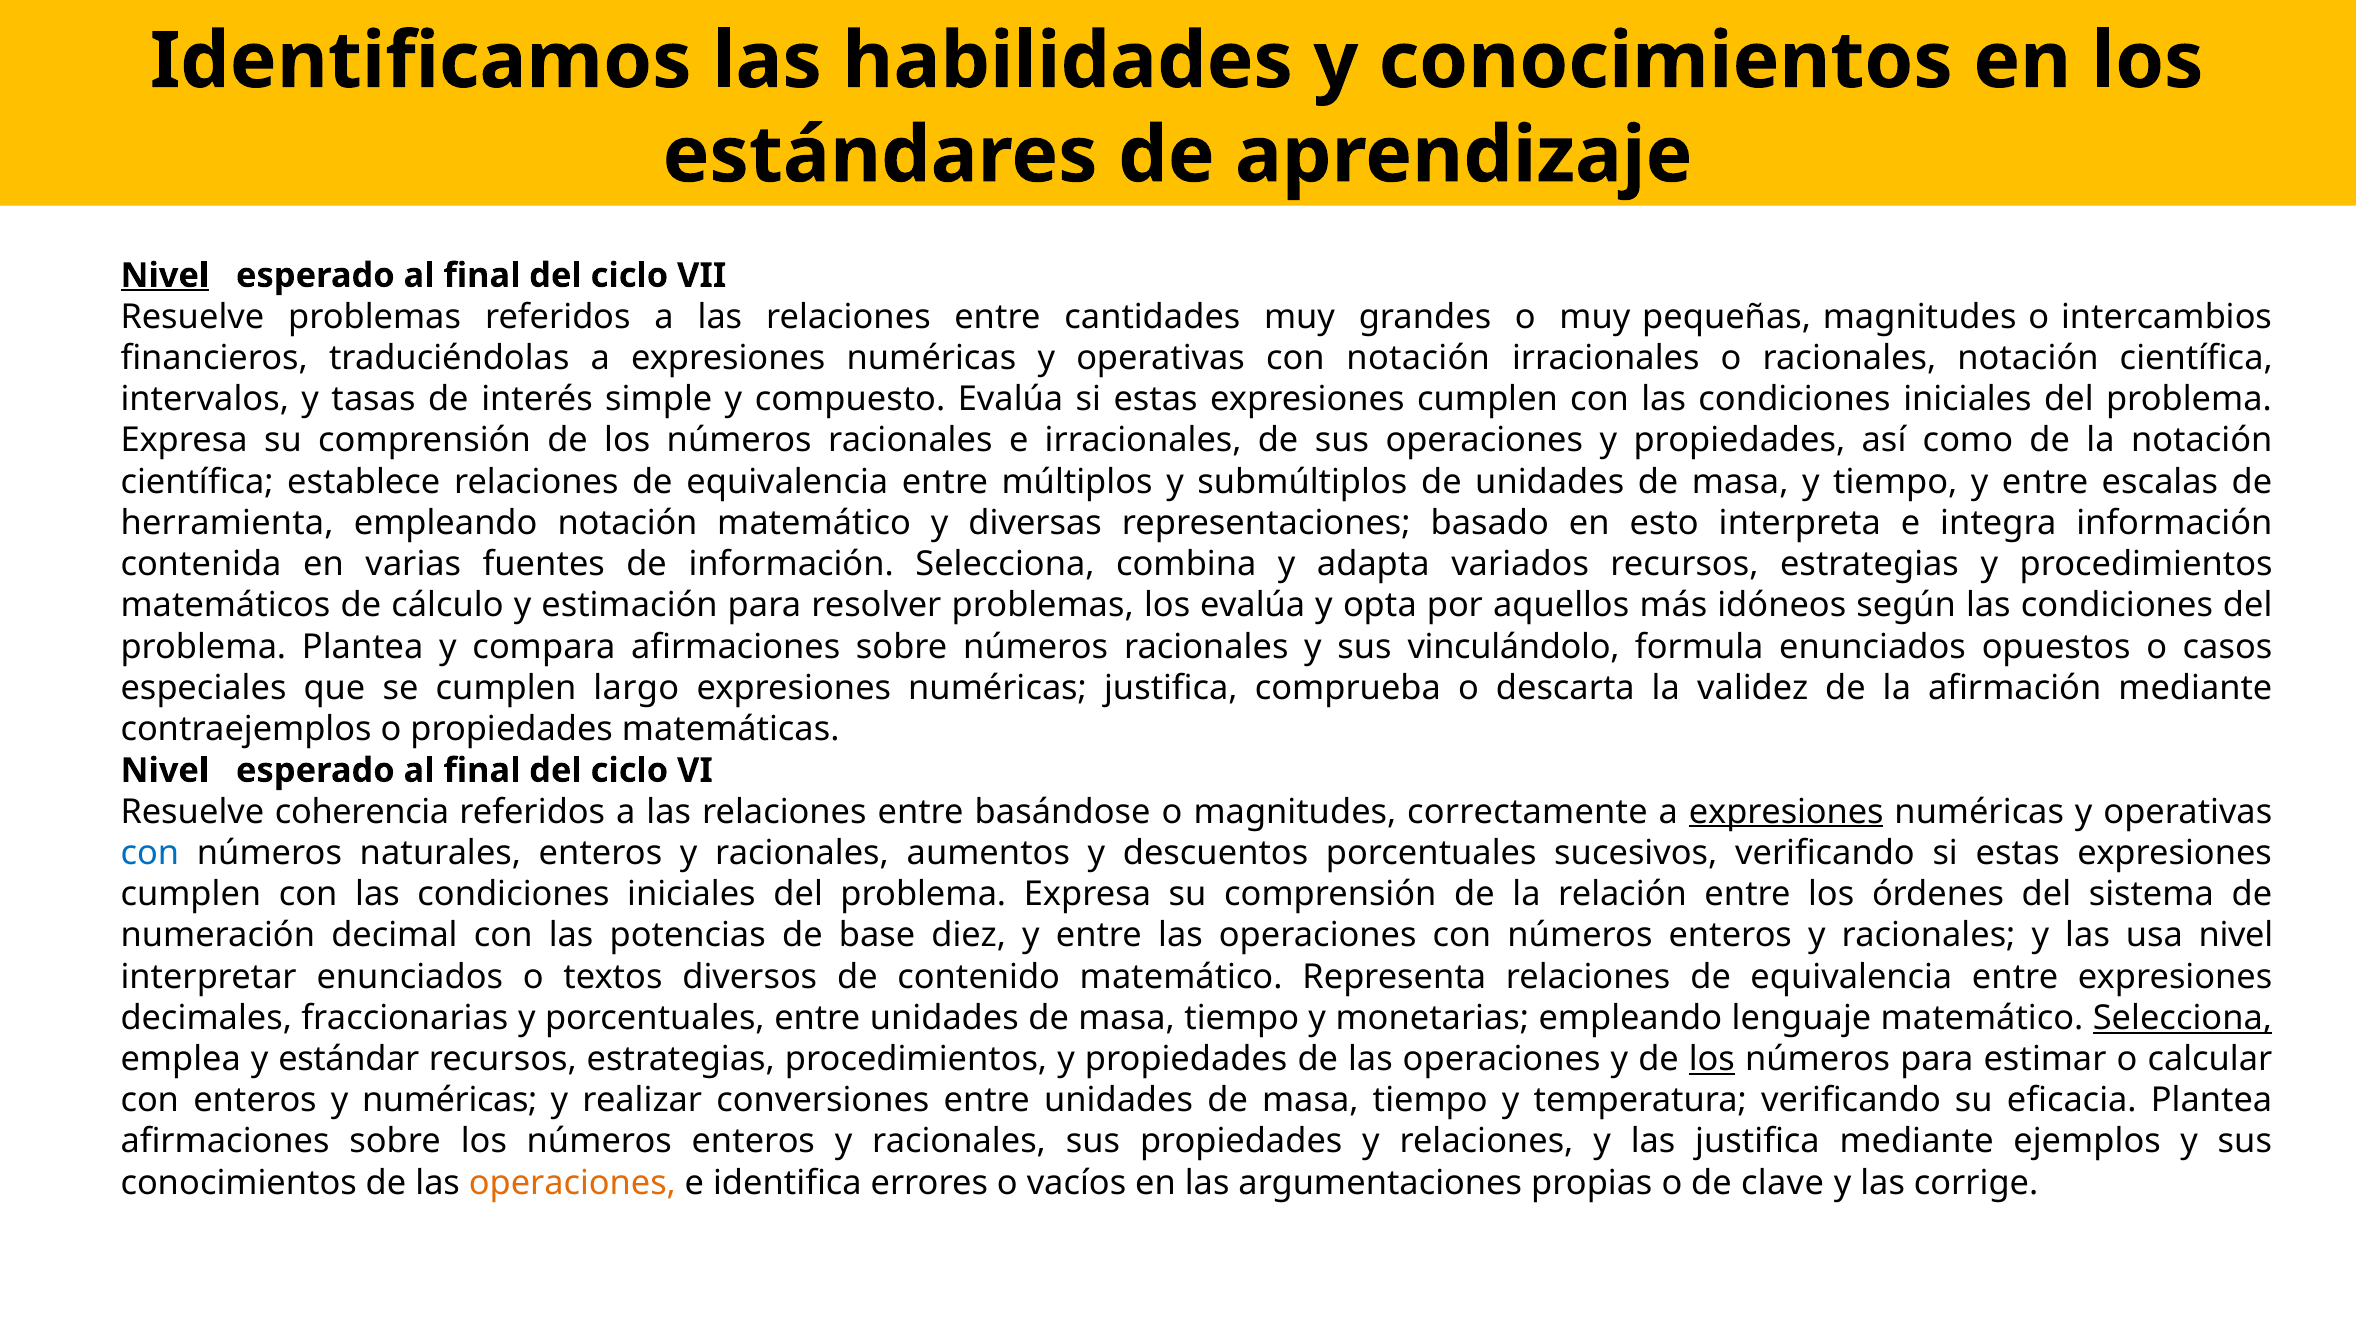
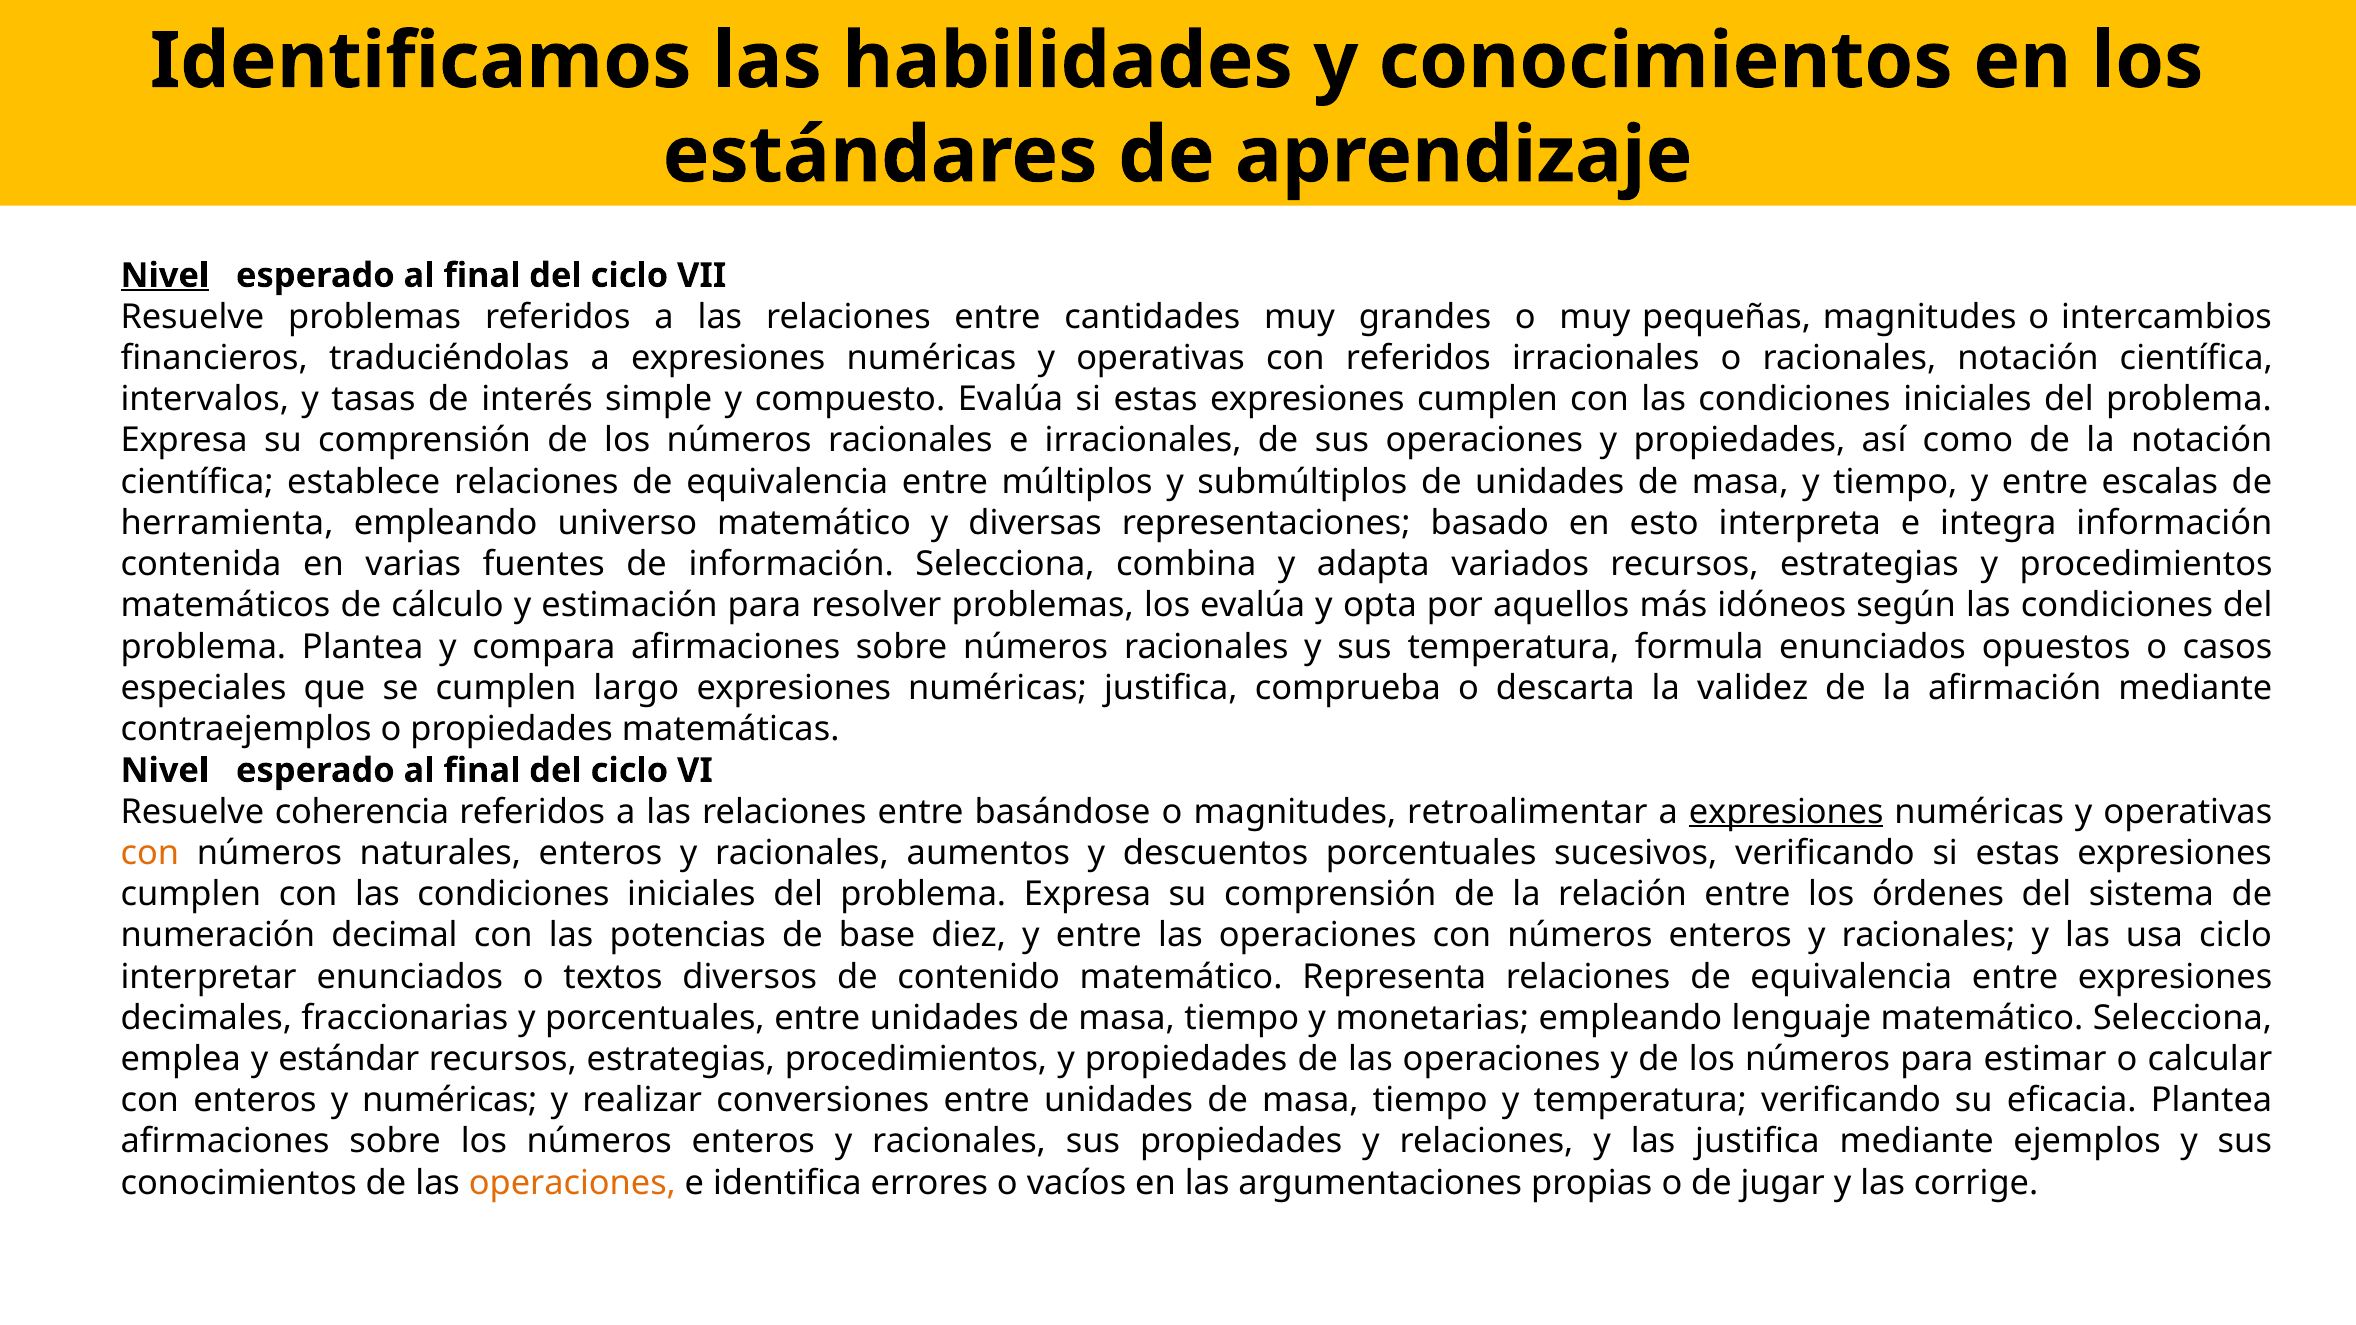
con notación: notación -> referidos (1418, 358)
empleando notación: notación -> universo (627, 523)
sus vinculándolo: vinculándolo -> temperatura (1513, 647)
correctamente: correctamente -> retroalimentar (1527, 812)
con colour: blue -> orange (150, 853)
usa nivel: nivel -> ciclo (2236, 936)
Selecciona underline: present -> none (2182, 1018)
los underline: present -> none (1712, 1059)
clave: clave -> jugar (1783, 1183)
